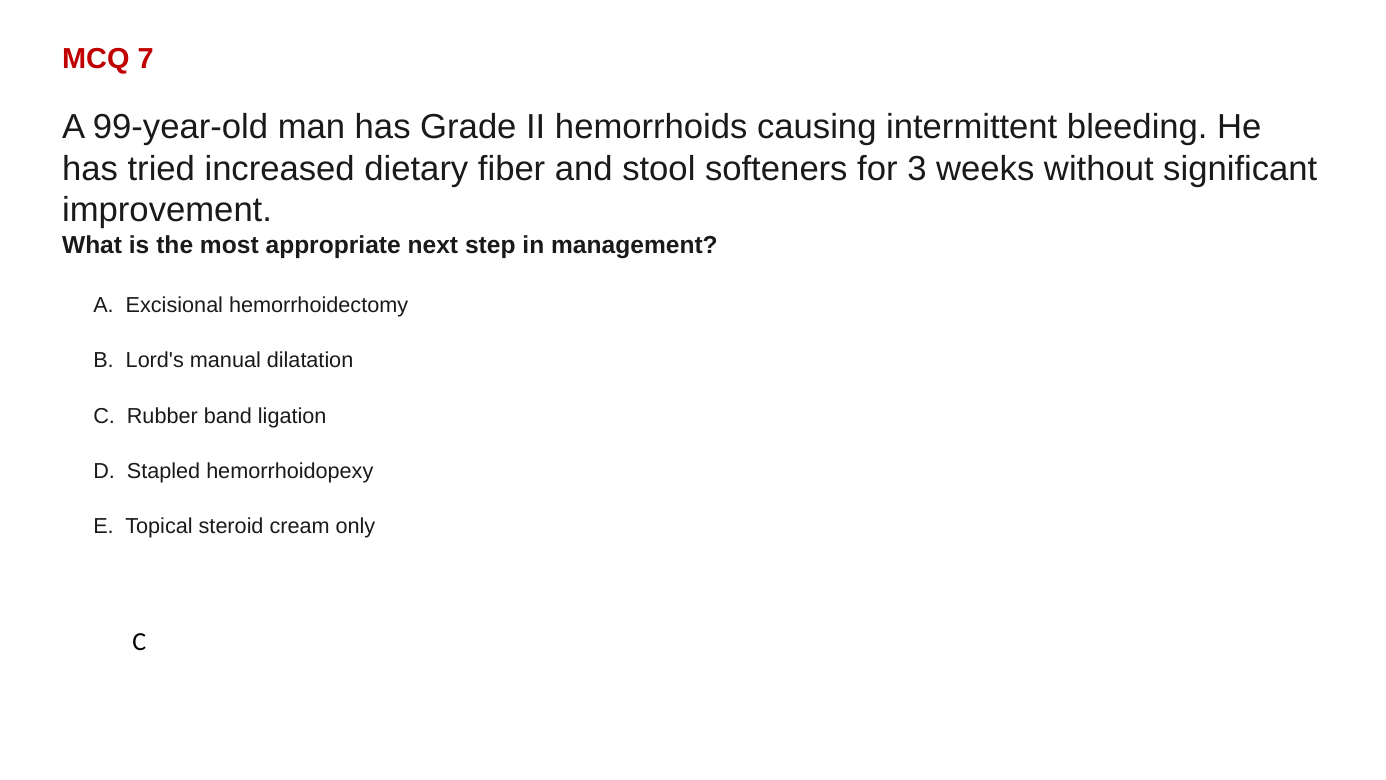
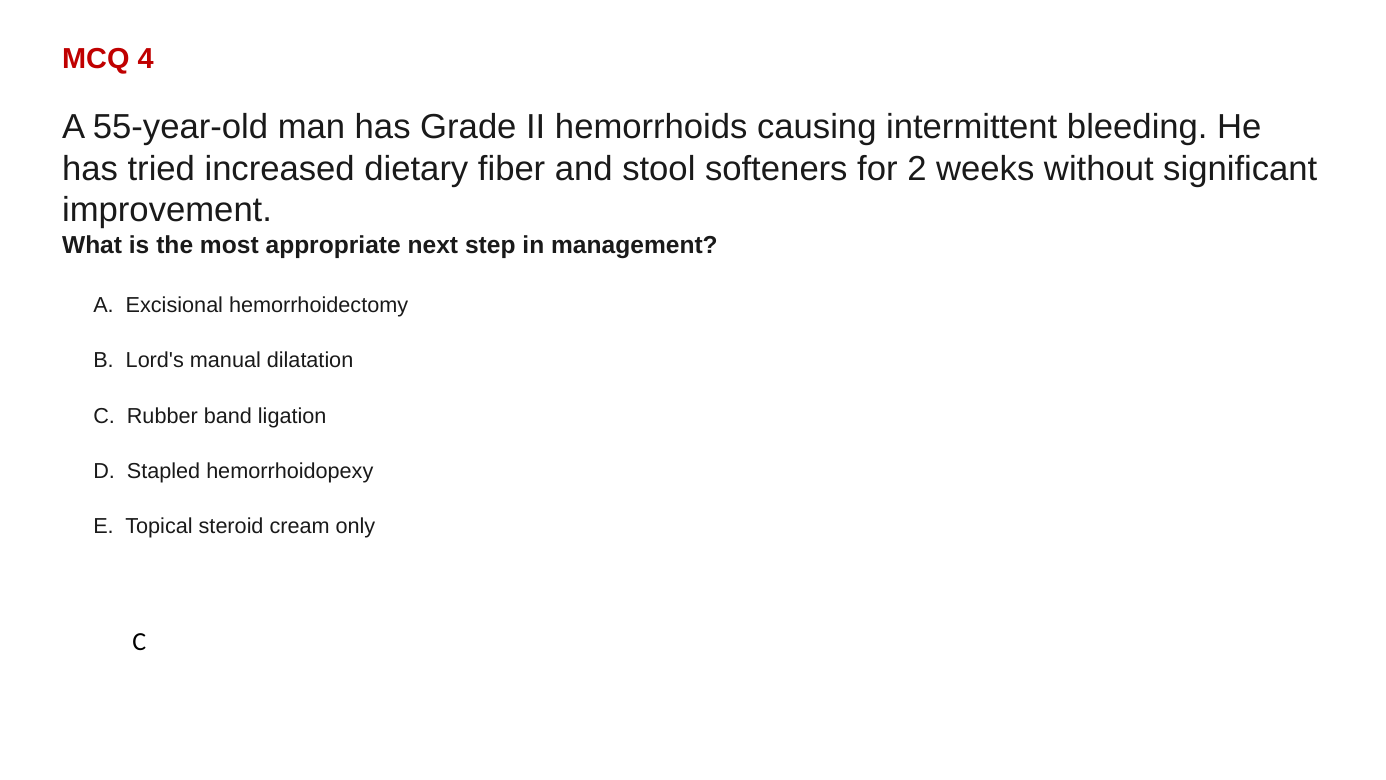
7: 7 -> 4 (146, 59)
99-year-old: 99-year-old -> 55-year-old (180, 127)
3: 3 -> 2 (917, 169)
